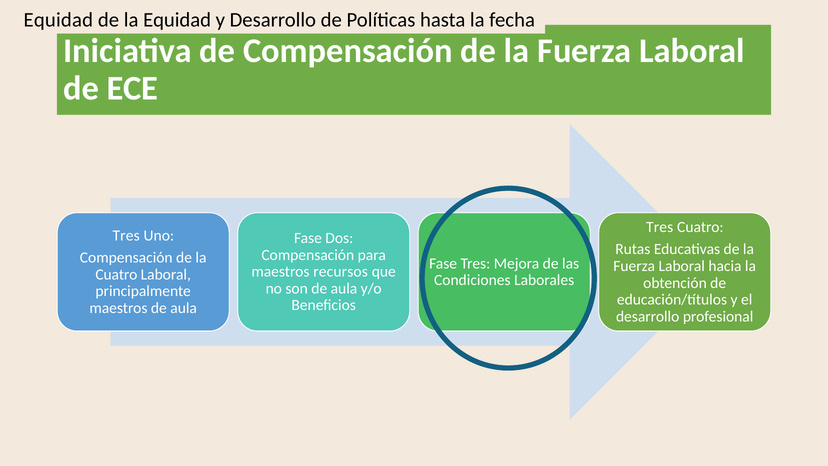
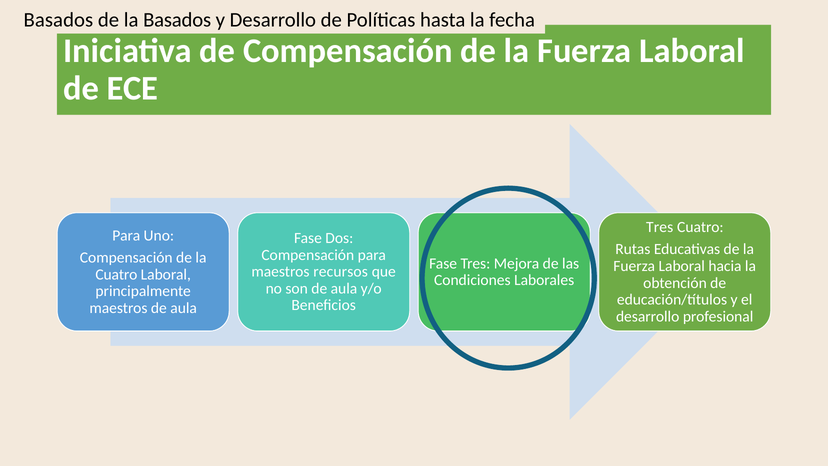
Equidad: Equidad -> Basados (58, 20)
la Equidad: Equidad -> Basados (177, 20)
Tres: Tres -> Para (126, 235)
